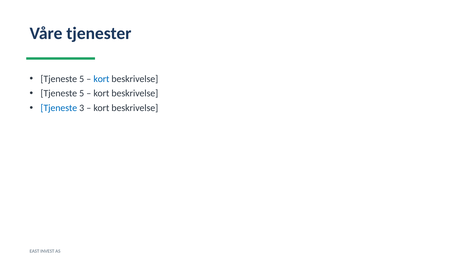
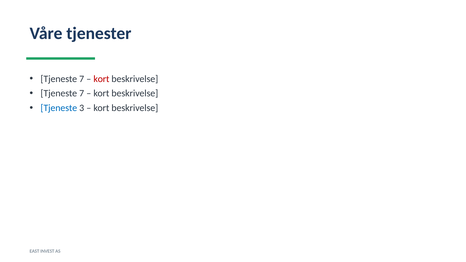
5: 5 -> 7 (82, 79)
kort colour: blue -> red (101, 79)
5: 5 -> 7 (82, 93)
